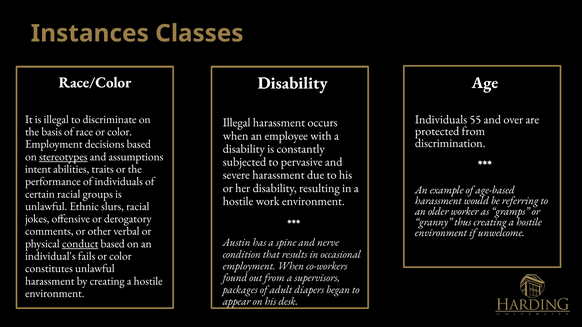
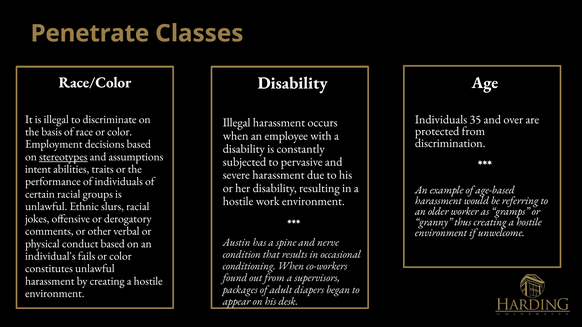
Instances: Instances -> Penetrate (90, 33)
55: 55 -> 35 (475, 120)
conduct underline: present -> none (80, 244)
employment: employment -> conditioning (249, 266)
